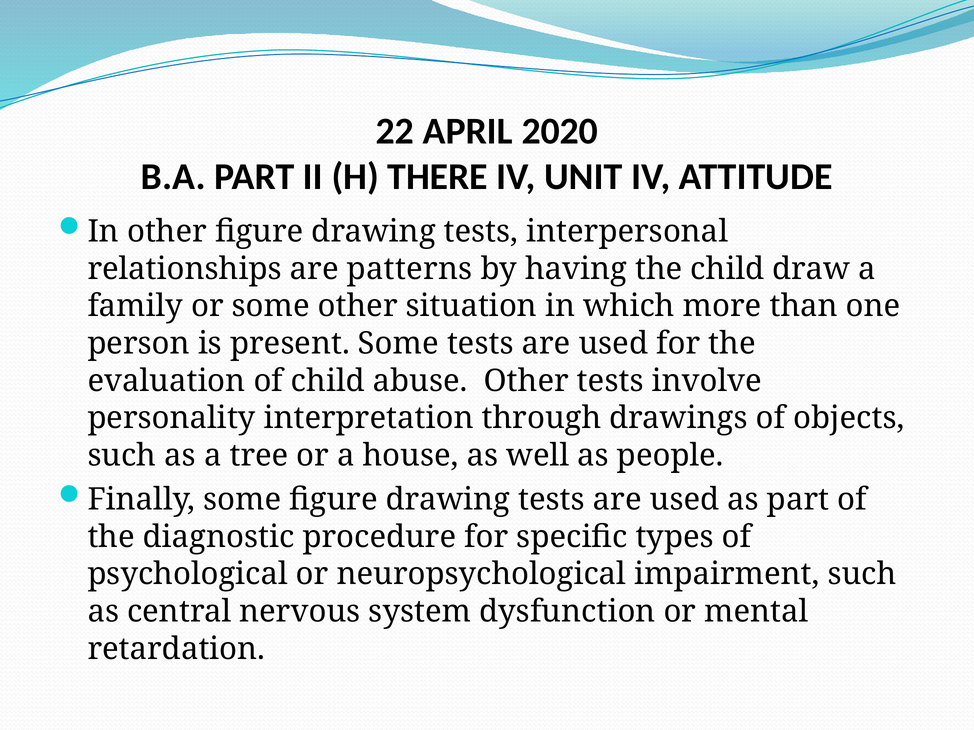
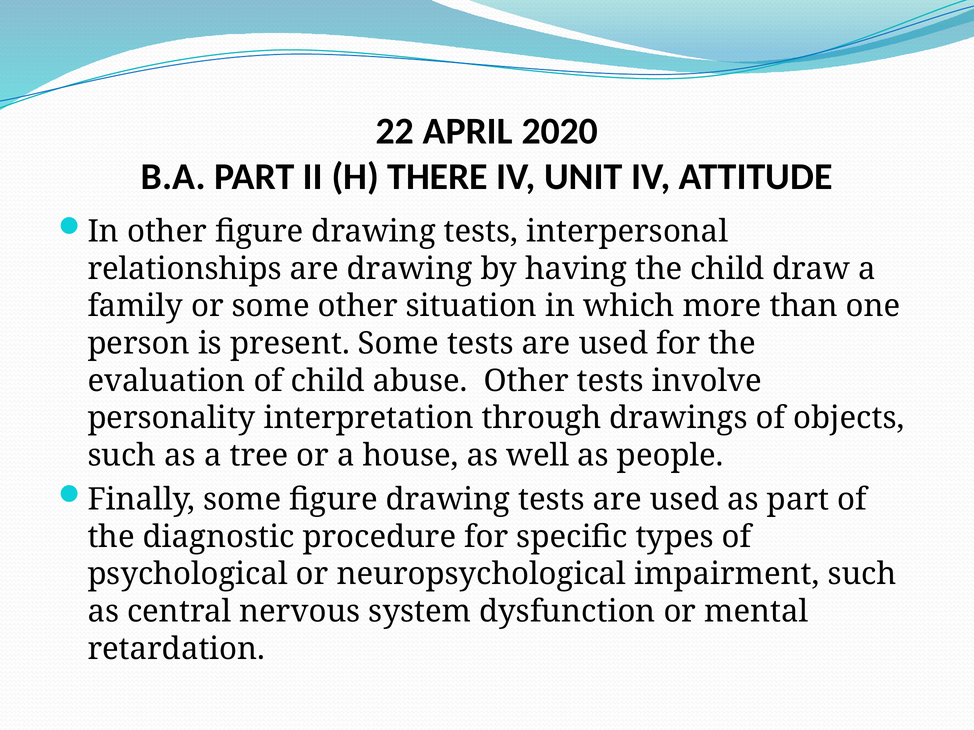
are patterns: patterns -> drawing (410, 269)
